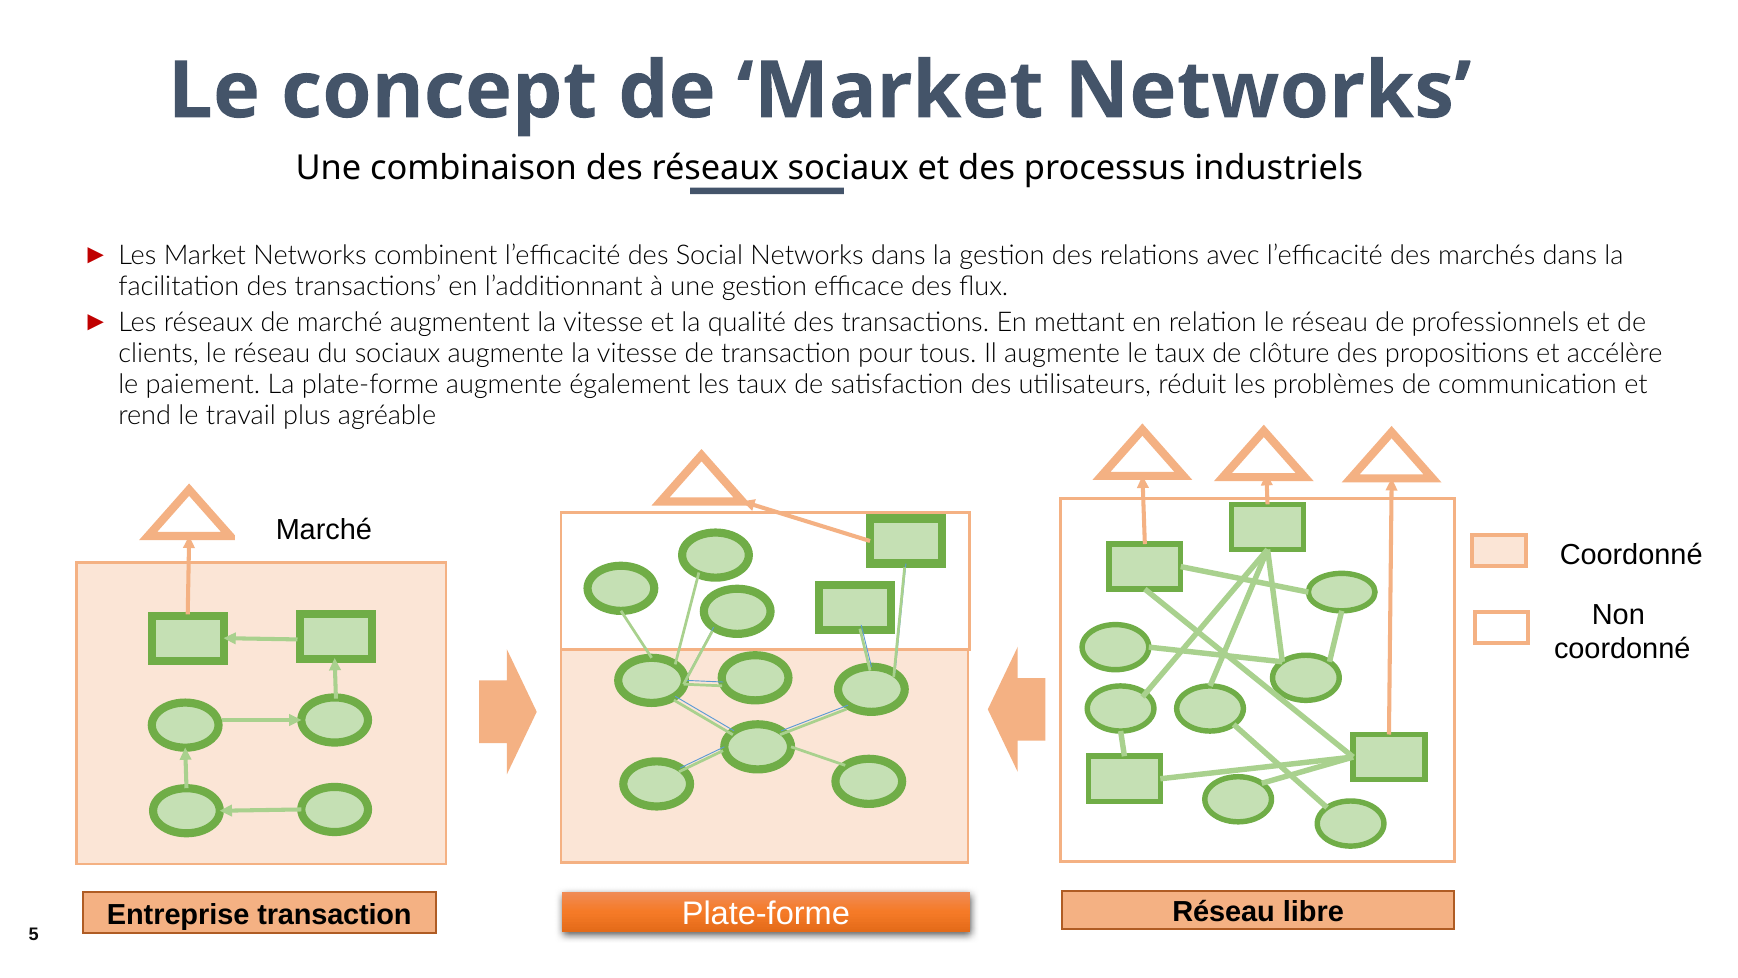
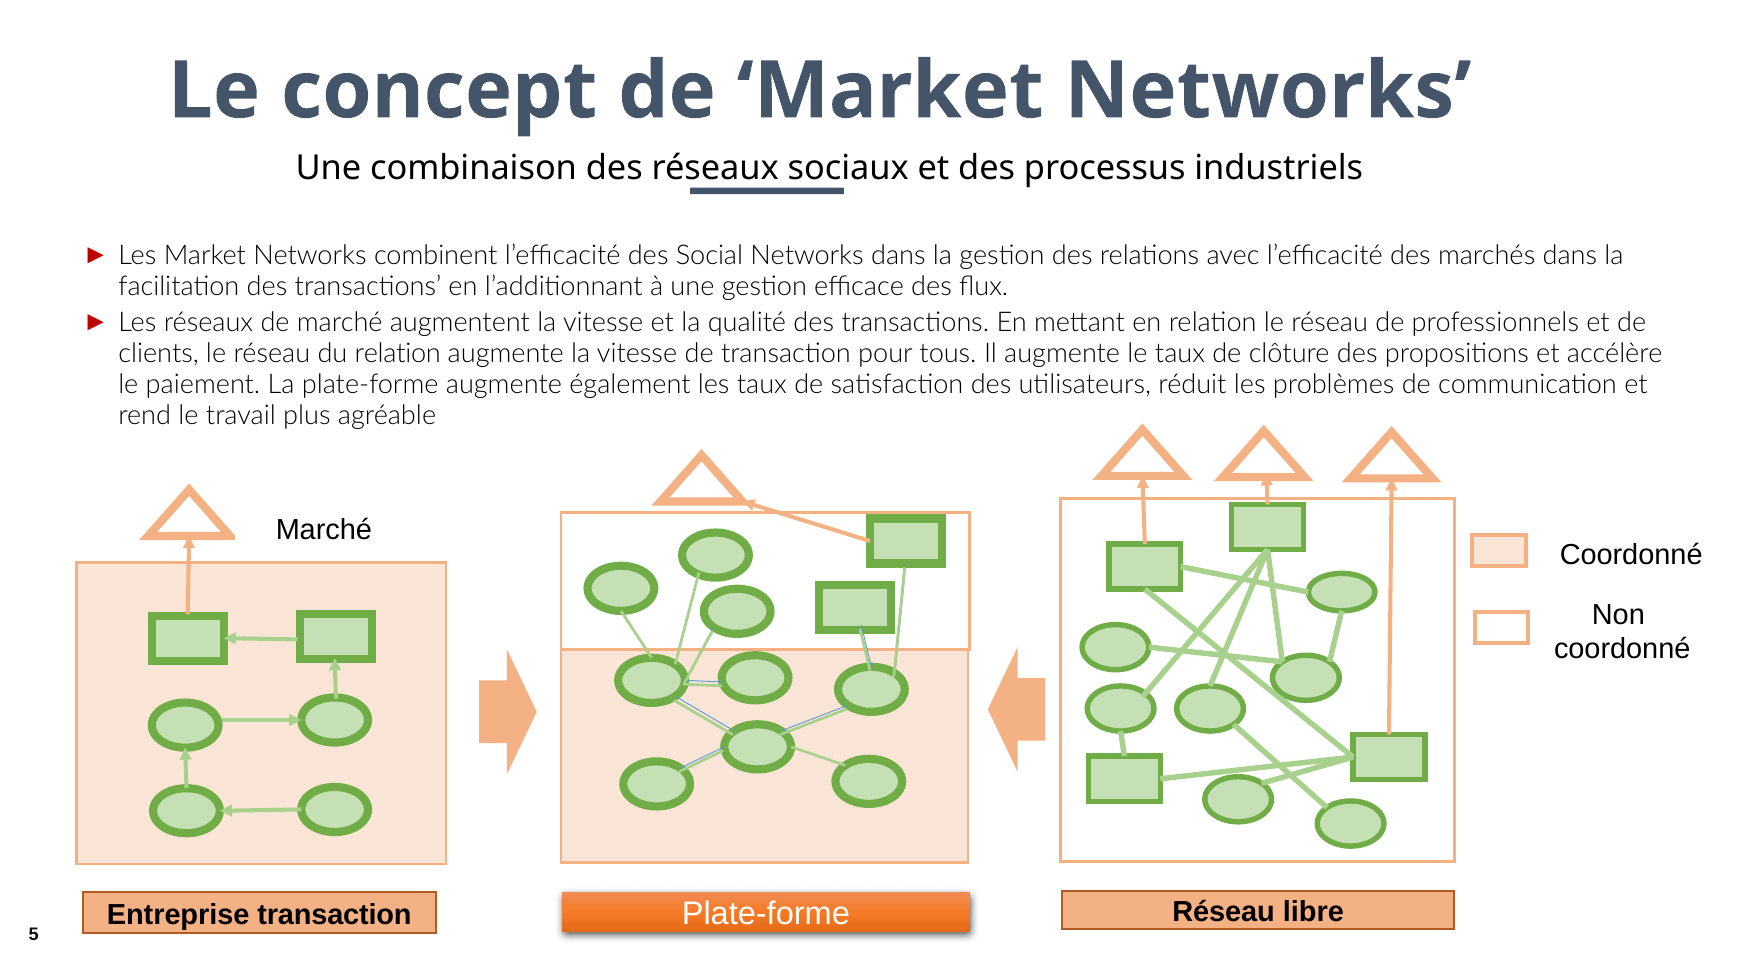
du sociaux: sociaux -> relation (398, 354)
